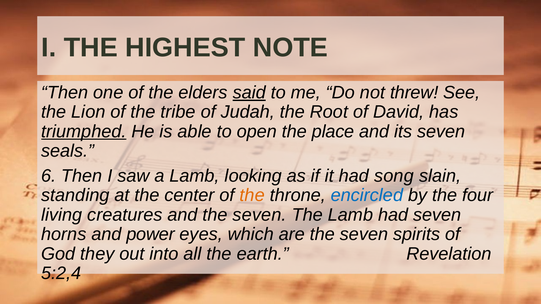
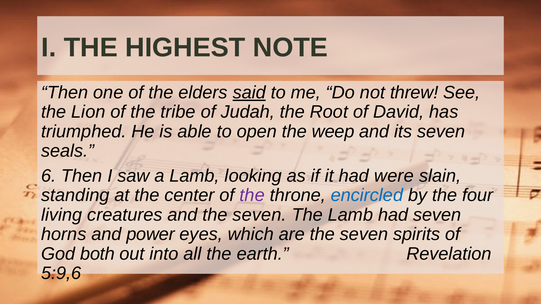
triumphed underline: present -> none (84, 132)
place: place -> weep (333, 132)
song: song -> were (394, 176)
the colour: orange -> purple (252, 196)
they: they -> both (97, 254)
5:2,4: 5:2,4 -> 5:9,6 (61, 273)
